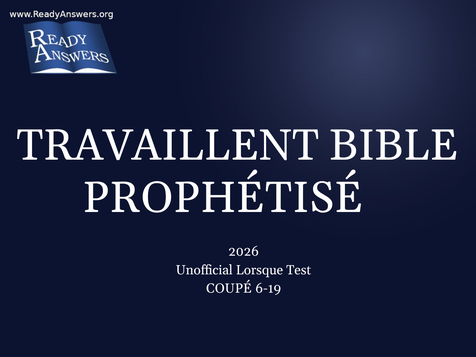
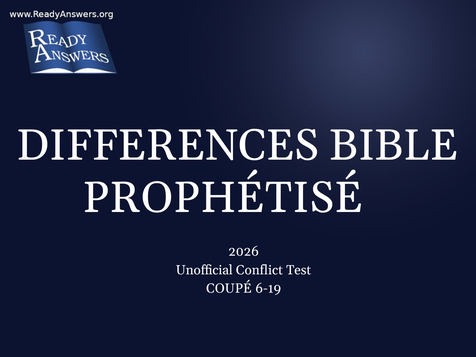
TRAVAILLENT: TRAVAILLENT -> DIFFERENCES (168, 146)
Lorsque: Lorsque -> Conflict (259, 270)
